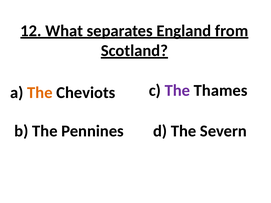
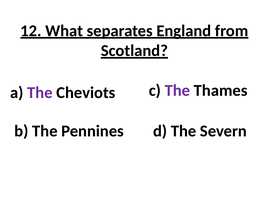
The colour: orange -> purple (40, 93)
